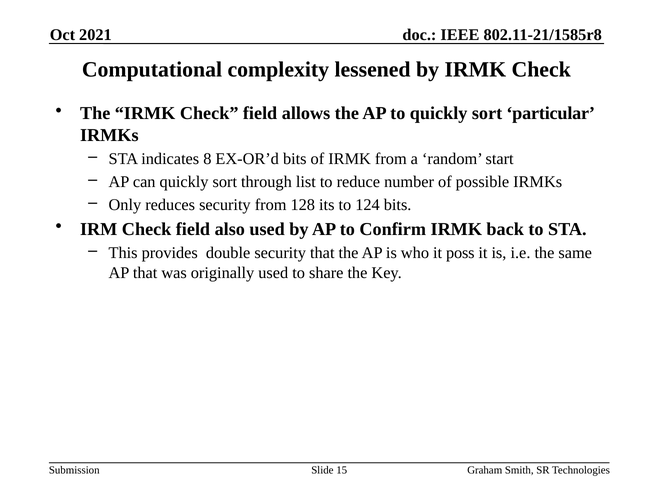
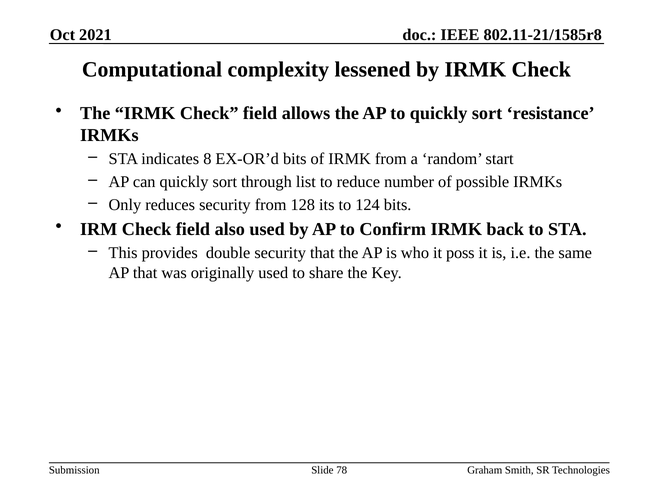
particular: particular -> resistance (551, 113)
15: 15 -> 78 (342, 470)
